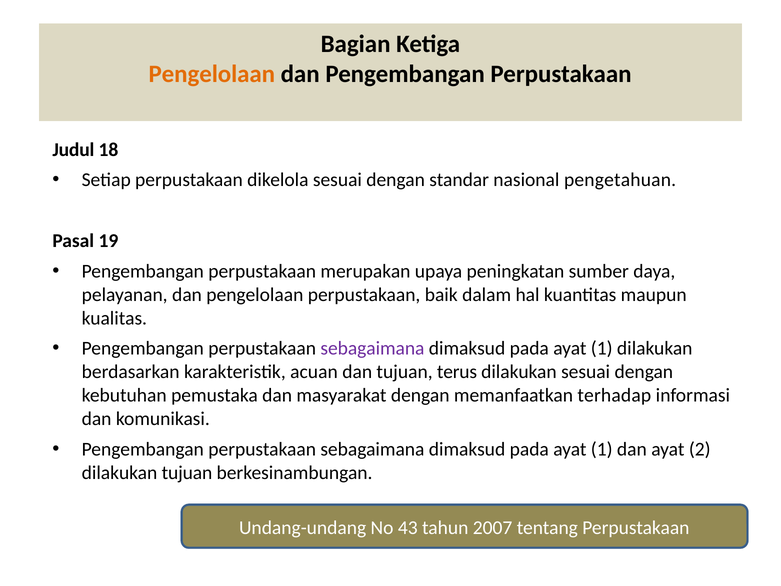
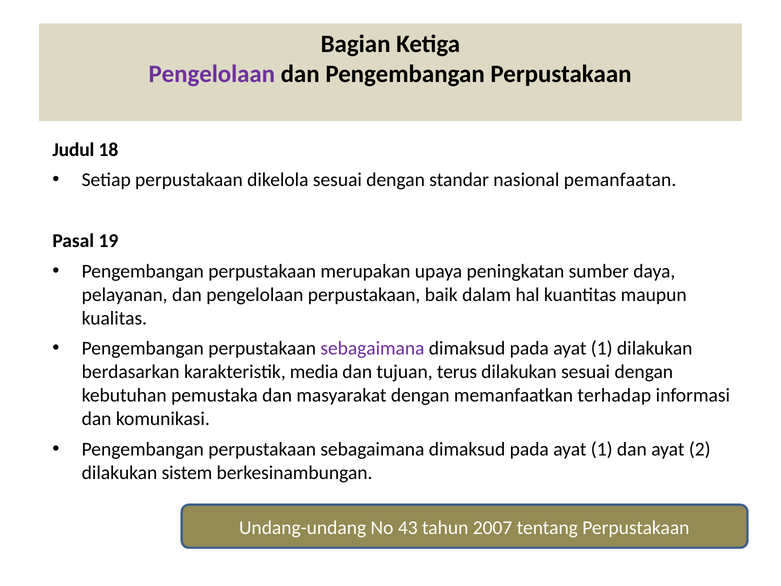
Pengelolaan colour: orange -> purple (212, 74)
pengetahuan: pengetahuan -> pemanfaatan (620, 180)
acuan: acuan -> media (314, 372)
dilakukan tujuan: tujuan -> sistem (187, 472)
